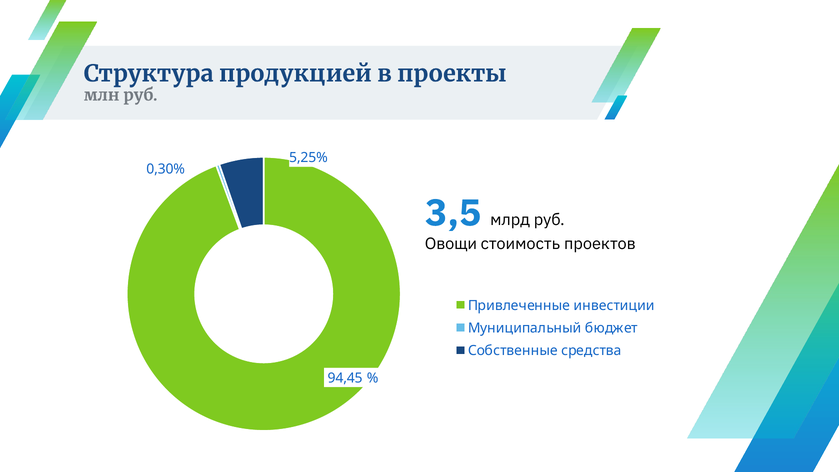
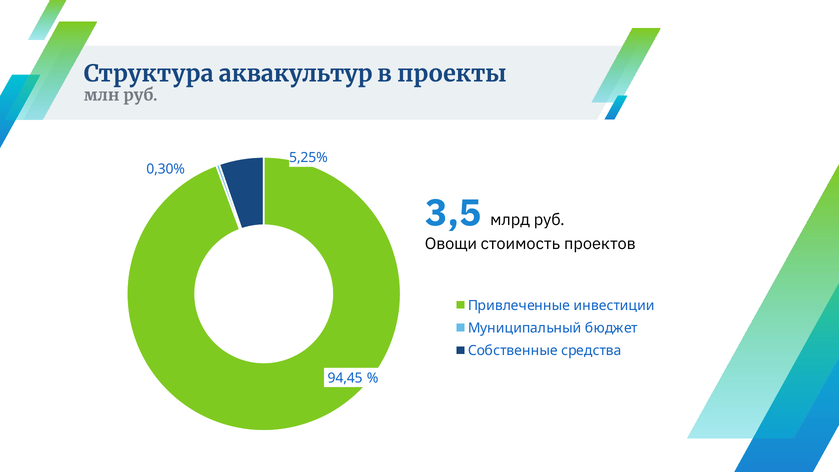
продукцией: продукцией -> аквакультур (296, 74)
